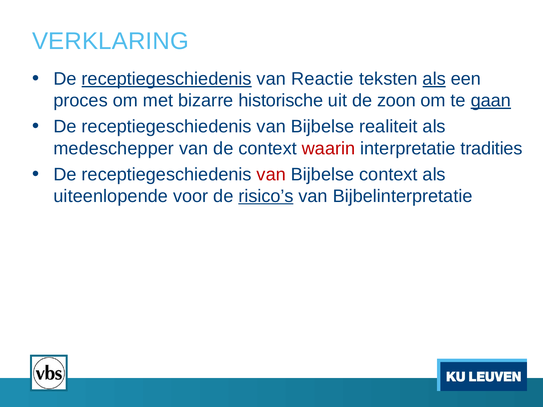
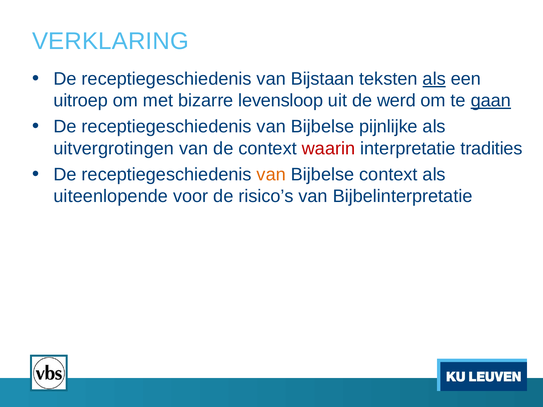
receptiegeschiedenis underline: present -> none (167, 79)
Reactie: Reactie -> Bijstaan (323, 79)
proces: proces -> uitroep (81, 101)
historische: historische -> levensloop (281, 101)
zoon: zoon -> werd (396, 101)
realiteit: realiteit -> pijnlijke (388, 127)
medeschepper: medeschepper -> uitvergrotingen (114, 148)
van colour: red -> orange (271, 175)
risico’s underline: present -> none (266, 196)
